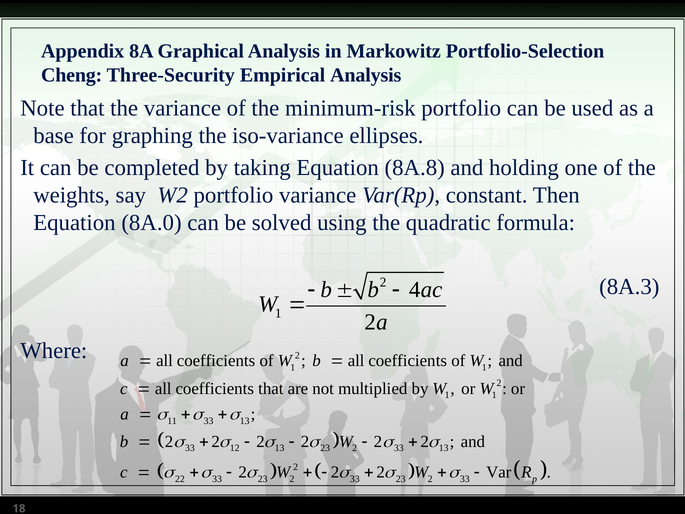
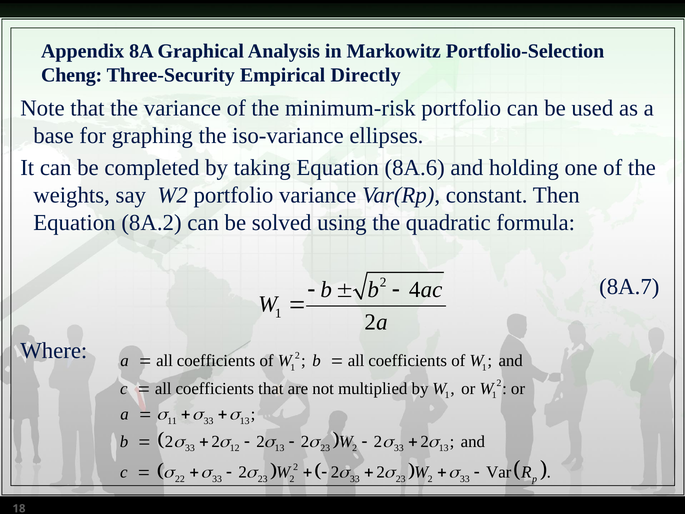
Empirical Analysis: Analysis -> Directly (366, 75)
8A.8: 8A.8 -> 8A.6 (415, 168)
8A.0: 8A.0 -> 8A.2 (151, 223)
8A.3: 8A.3 -> 8A.7 (629, 286)
